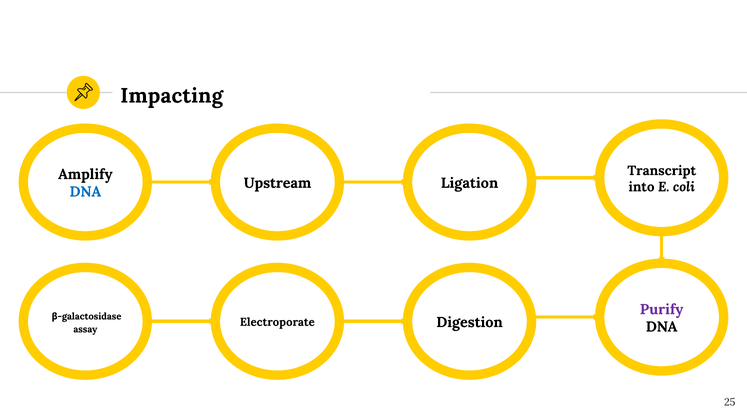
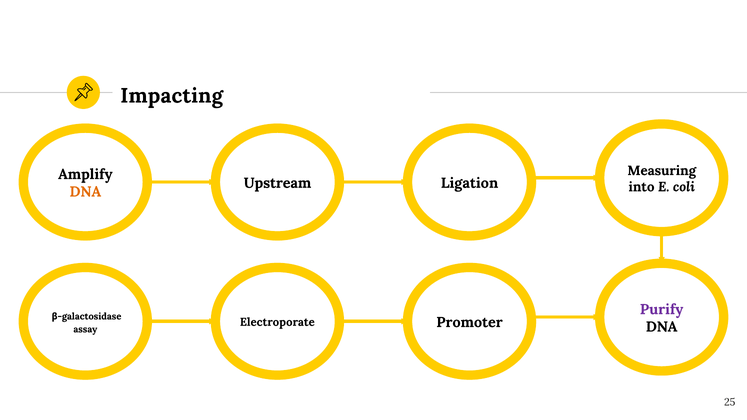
Transcript: Transcript -> Measuring (662, 171)
DNA colour: blue -> orange (85, 192)
Digestion: Digestion -> Promoter (470, 322)
